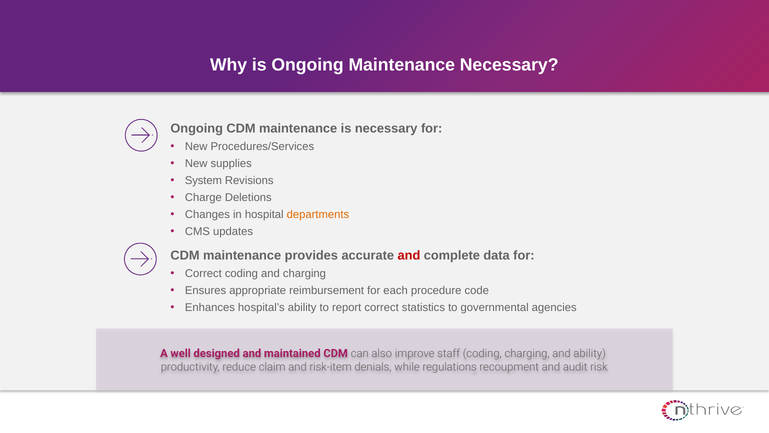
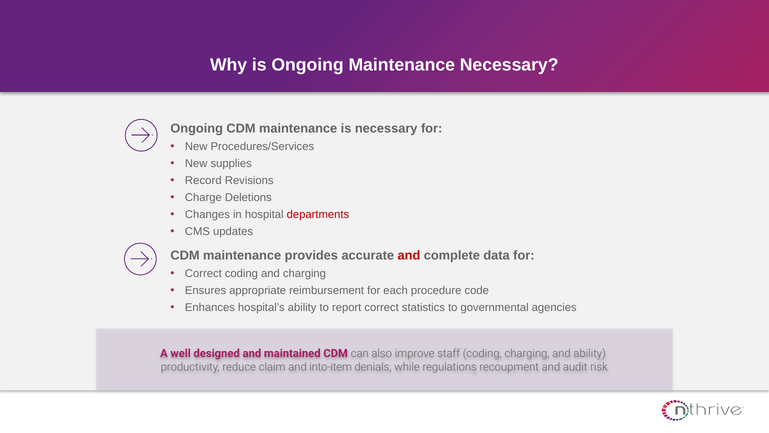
System: System -> Record (203, 180)
departments colour: orange -> red (318, 214)
risk-item: risk-item -> into-item (331, 366)
